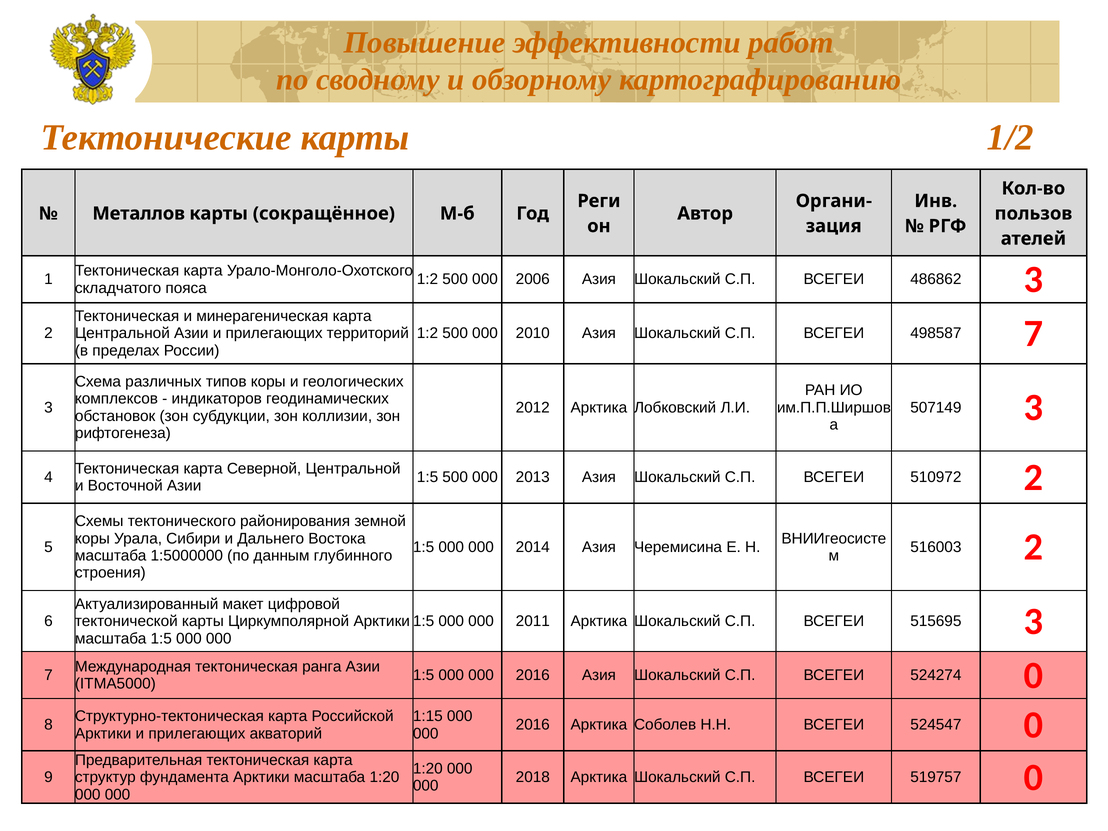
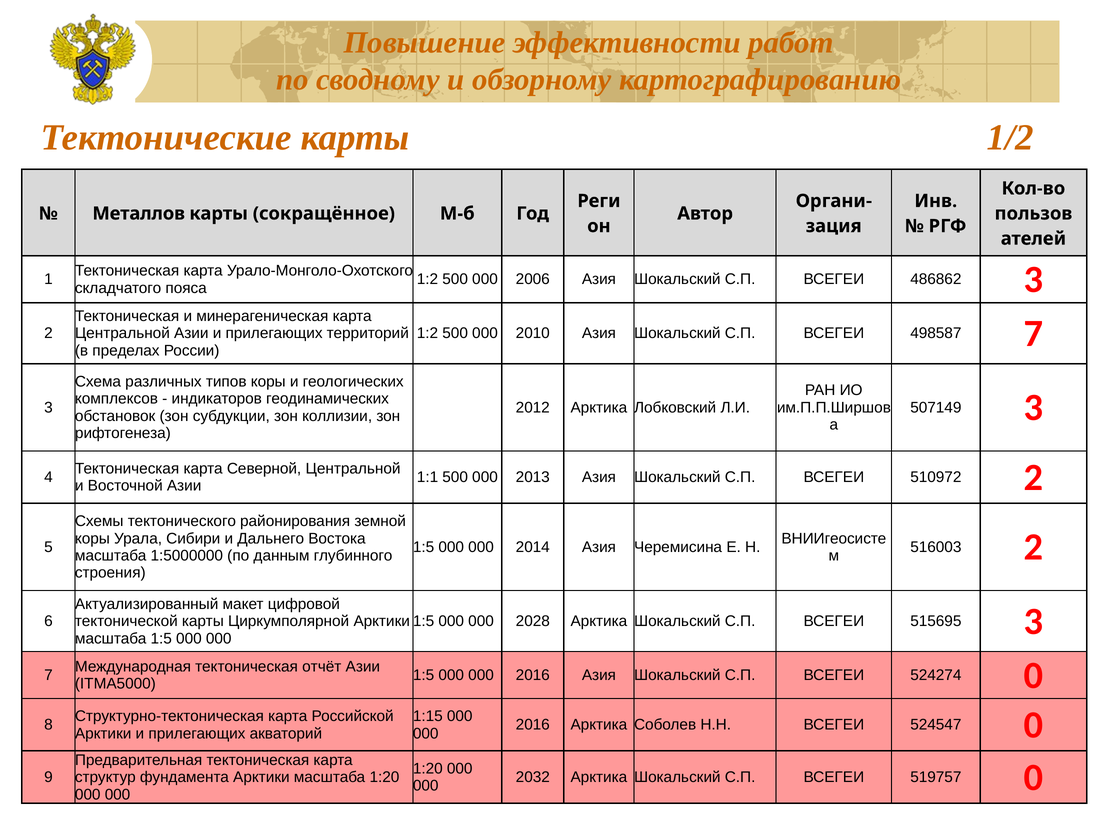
1:5: 1:5 -> 1:1 (428, 477)
2011: 2011 -> 2028 (533, 621)
ранга: ранга -> отчёт (322, 667)
2018: 2018 -> 2032 (533, 777)
